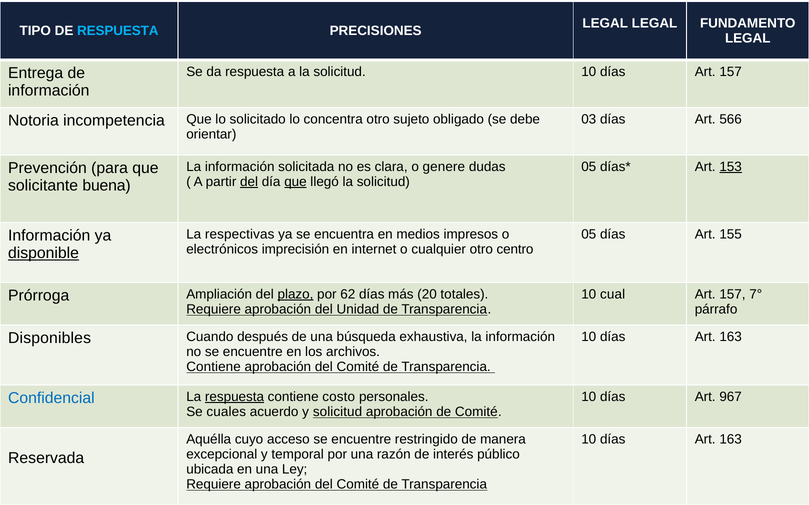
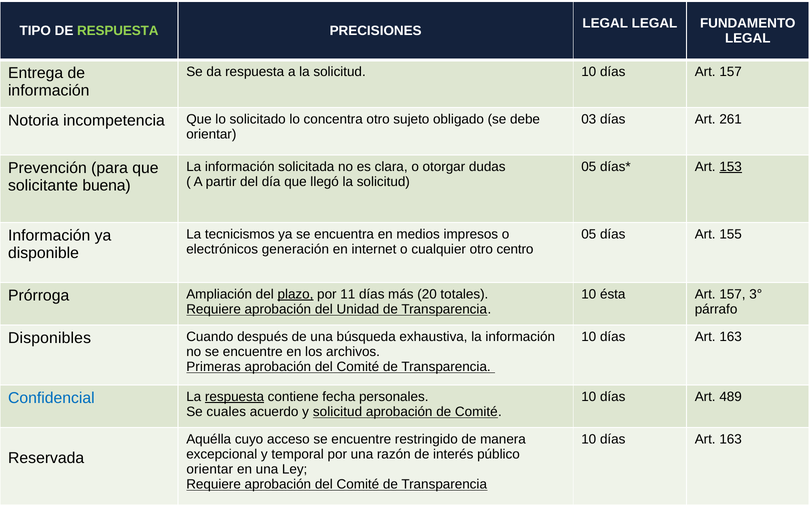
RESPUESTA colour: light blue -> light green (118, 31)
566: 566 -> 261 (731, 119)
genere: genere -> otorgar (444, 167)
del underline: present -> none (249, 182)
que underline: present -> none (295, 182)
respectivas: respectivas -> tecnicismos (240, 234)
imprecisión: imprecisión -> generación (295, 250)
disponible underline: present -> none (44, 253)
cual: cual -> ésta (613, 295)
7°: 7° -> 3° (756, 295)
62: 62 -> 11 (348, 295)
Contiene: Contiene -> Primeras (214, 367)
967: 967 -> 489 (731, 397)
costo: costo -> fecha (339, 397)
ubicada: ubicada -> orientar (210, 470)
